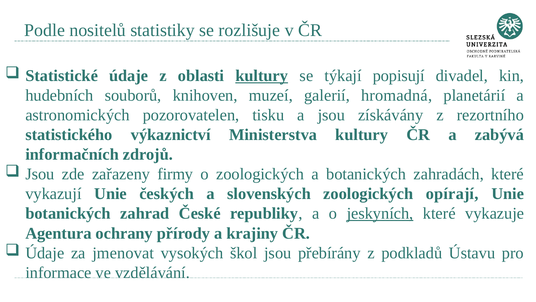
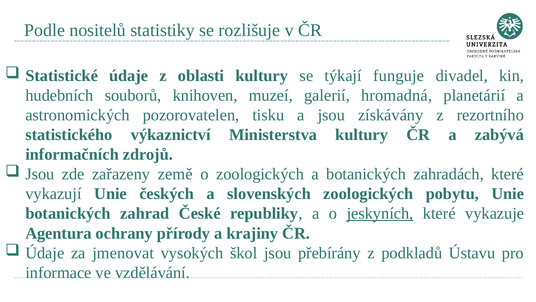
kultury underline: present -> none (262, 76)
popisují: popisují -> funguje (399, 76)
firmy: firmy -> země (175, 174)
opírají: opírají -> pobytu (452, 194)
